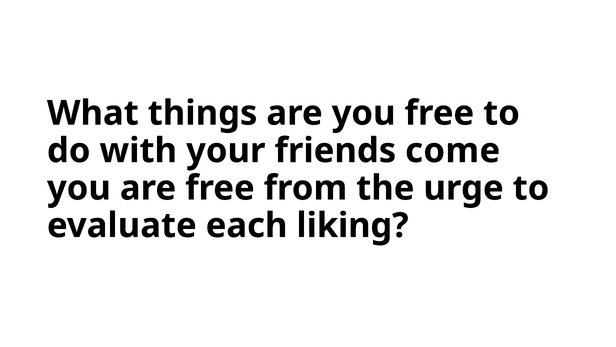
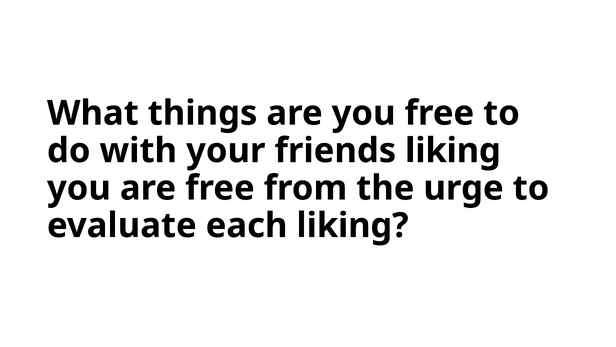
friends come: come -> liking (453, 150)
